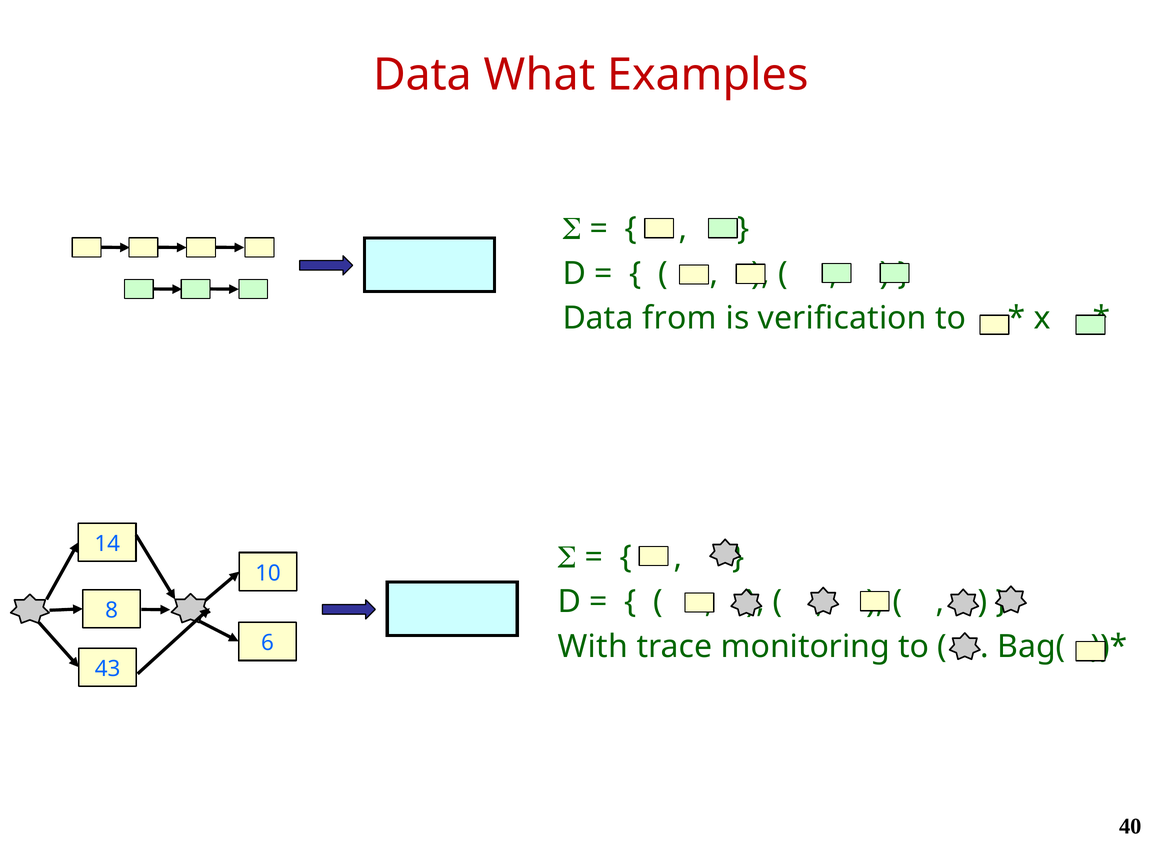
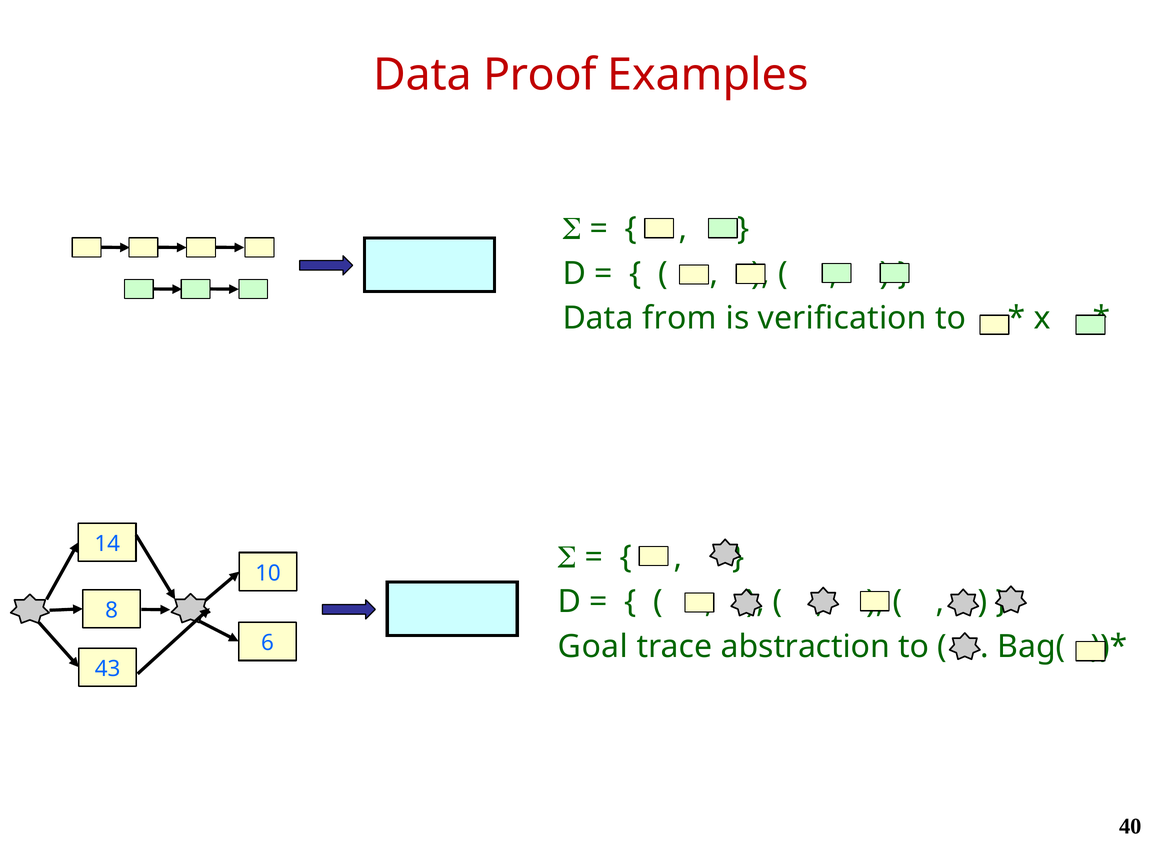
What: What -> Proof (540, 75)
With: With -> Goal (593, 647)
monitoring: monitoring -> abstraction (805, 647)
